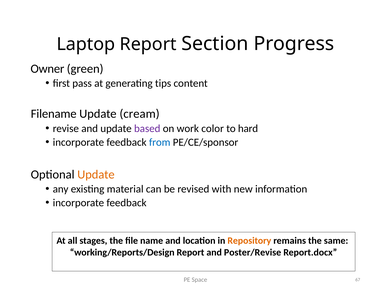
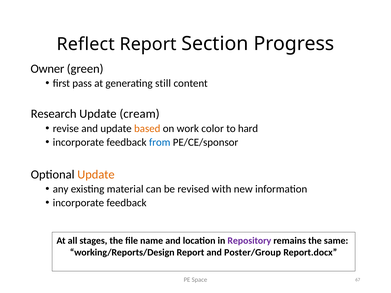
Laptop: Laptop -> Reflect (86, 44)
tips: tips -> still (163, 83)
Filename: Filename -> Research (54, 114)
based colour: purple -> orange (147, 129)
Repository colour: orange -> purple (249, 241)
Poster/Revise: Poster/Revise -> Poster/Group (253, 253)
